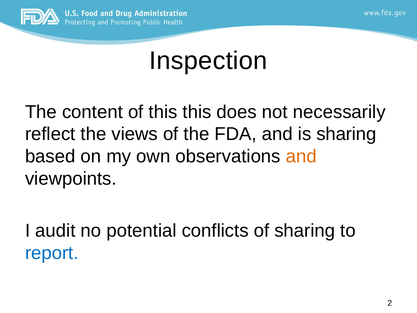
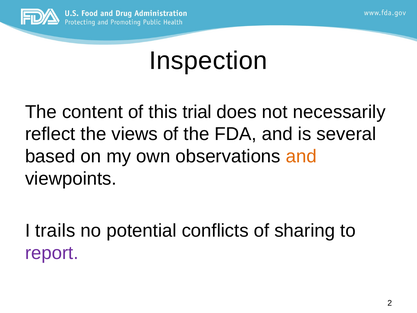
this this: this -> trial (197, 112)
is sharing: sharing -> several (346, 134)
audit: audit -> trails (55, 230)
report colour: blue -> purple (52, 253)
